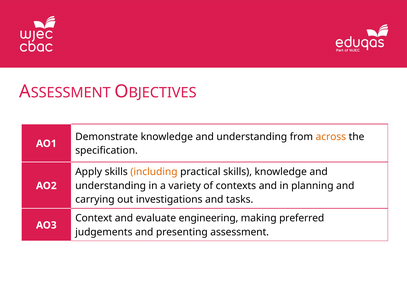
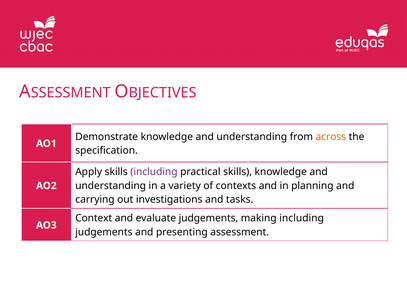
including colour: orange -> purple (154, 172)
evaluate engineering: engineering -> judgements (208, 218)
making preferred: preferred -> including (302, 218)
